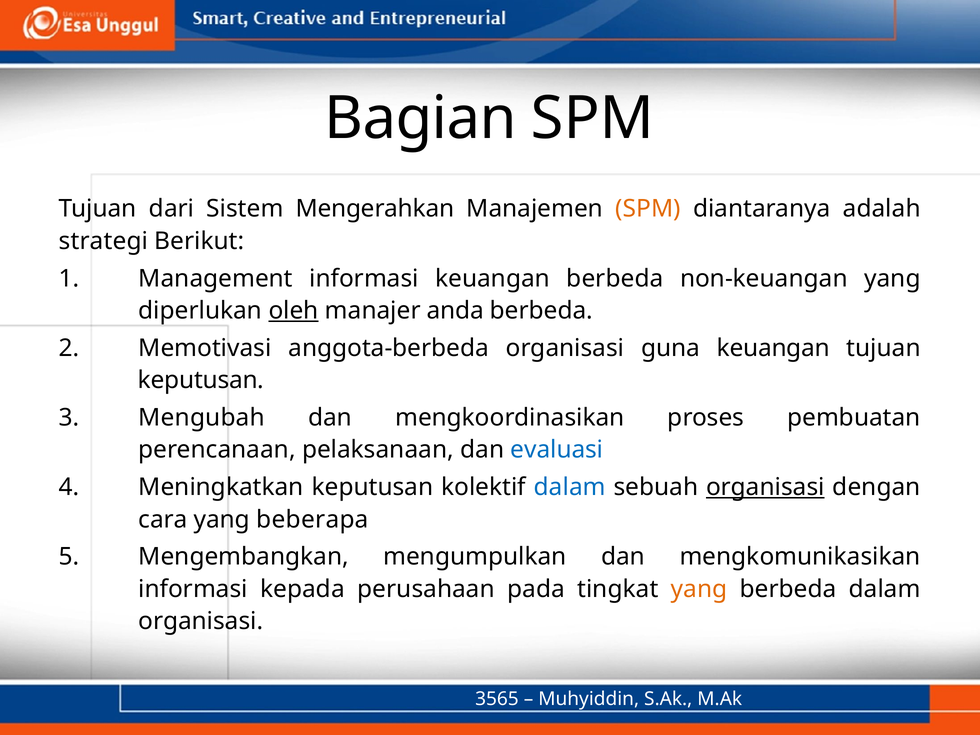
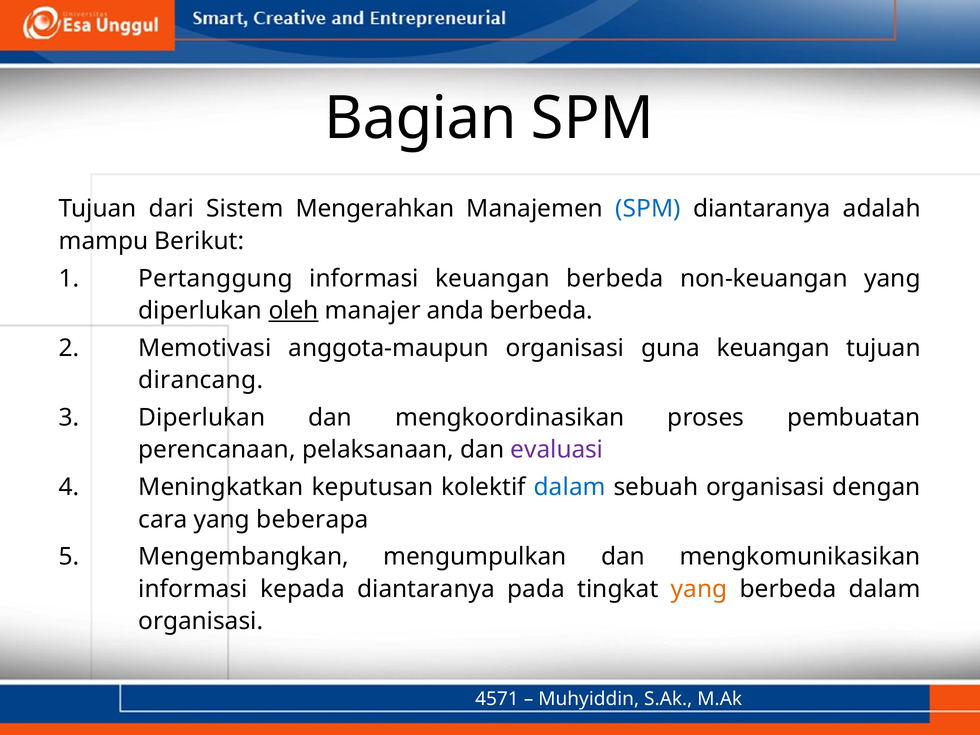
SPM colour: orange -> blue (648, 209)
strategi: strategi -> mampu (104, 241)
Management: Management -> Pertanggung (216, 278)
anggota-berbeda: anggota-berbeda -> anggota-maupun (389, 348)
keputusan: keputusan -> dirancang (201, 380)
Mengubah: Mengubah -> Diperlukan (202, 418)
evaluasi colour: blue -> purple (557, 450)
organisasi underline: present -> none (765, 487)
kepada perusahaan: perusahaan -> diantaranya (426, 589)
3565: 3565 -> 4571 (497, 699)
